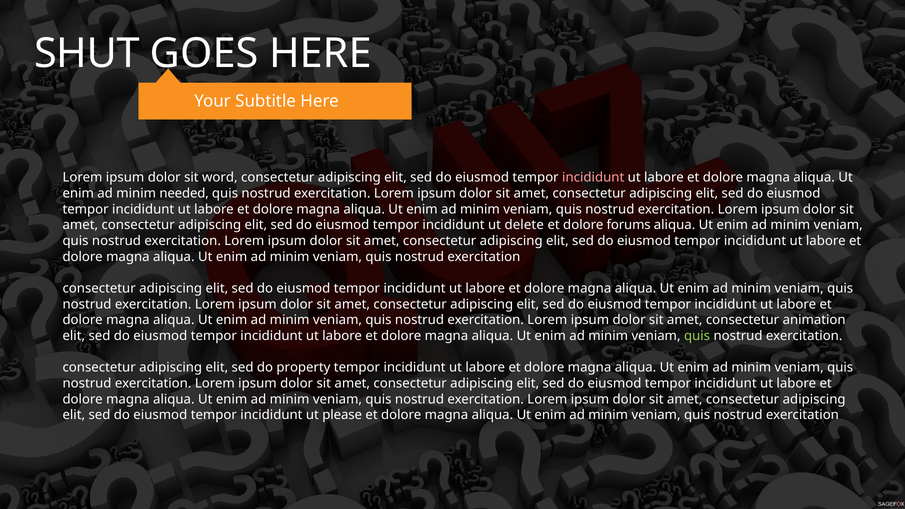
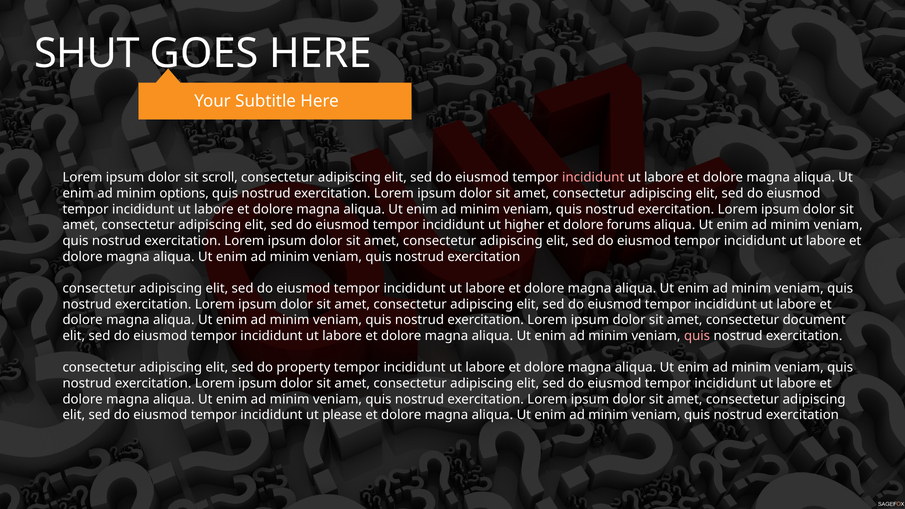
word: word -> scroll (220, 177)
needed: needed -> options (184, 193)
delete: delete -> higher (524, 225)
animation: animation -> document (814, 320)
quis colour: light green -> pink (697, 336)
